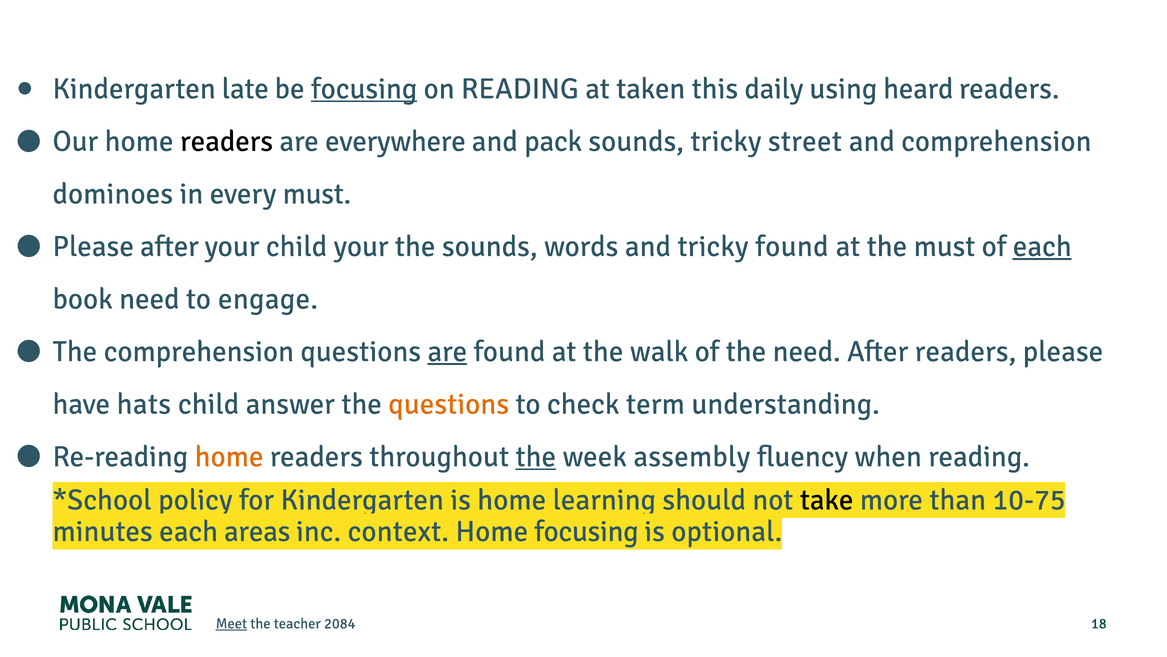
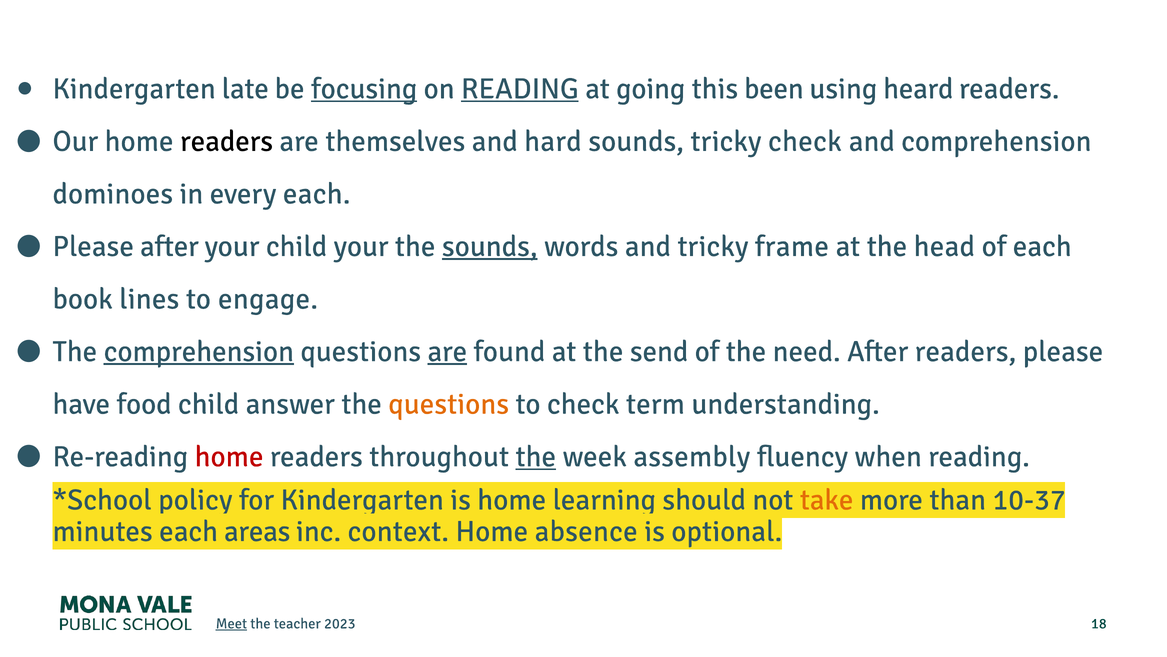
READING underline: none -> present (520, 89)
taken: taken -> going (651, 89)
daily: daily -> been (774, 89)
everywhere: everywhere -> themselves (395, 141)
pack: pack -> hard (553, 141)
tricky street: street -> check (805, 141)
every must: must -> each (317, 194)
sounds underline: none -> present (490, 246)
tricky found: found -> frame (792, 246)
the must: must -> head (944, 246)
each underline: present -> none (1042, 246)
book need: need -> lines (149, 299)
comprehension underline: none -> present (199, 351)
walk: walk -> send (659, 351)
hats: hats -> food (144, 404)
home colour: orange -> red (229, 456)
take colour: black -> orange (827, 499)
10-75: 10-75 -> 10-37 (1029, 499)
Home focusing: focusing -> absence (586, 531)
2084: 2084 -> 2023 (340, 623)
